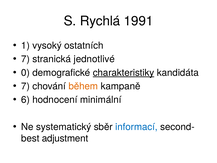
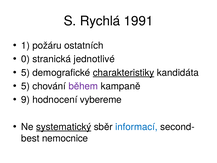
vysoký: vysoký -> požáru (47, 46)
7: 7 -> 0 (25, 59)
0: 0 -> 5 (25, 73)
7: 7 -> 5 (25, 86)
během colour: orange -> purple (83, 86)
6: 6 -> 9 (25, 100)
minimální: minimální -> vybereme (101, 100)
systematický underline: none -> present (64, 127)
adjustment: adjustment -> nemocnice (65, 138)
